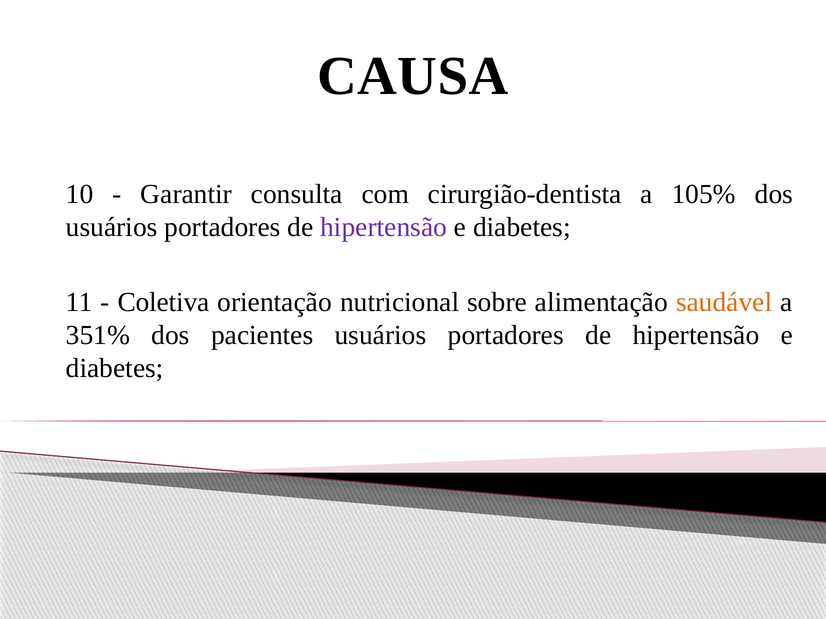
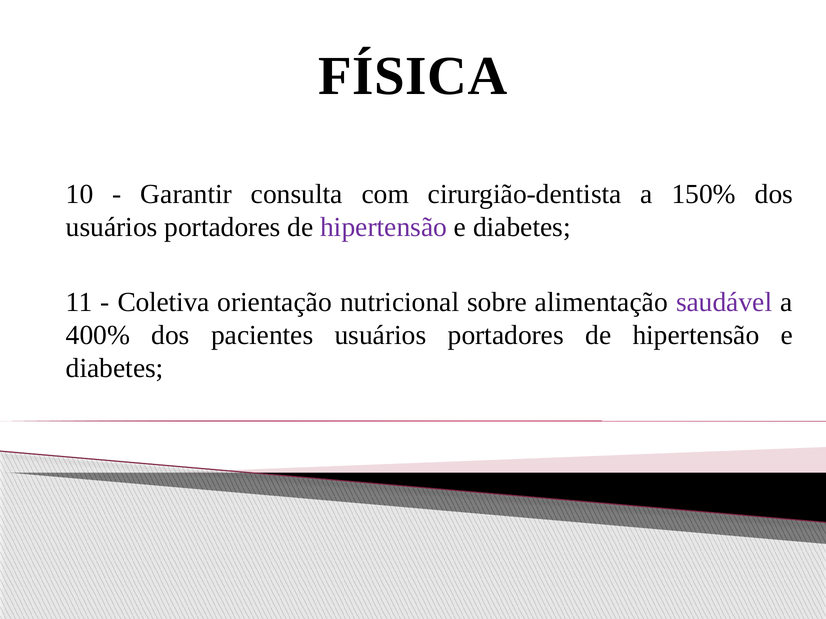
CAUSA: CAUSA -> FÍSICA (413, 76)
105%: 105% -> 150% (704, 194)
saudável colour: orange -> purple (724, 303)
351%: 351% -> 400% (98, 336)
